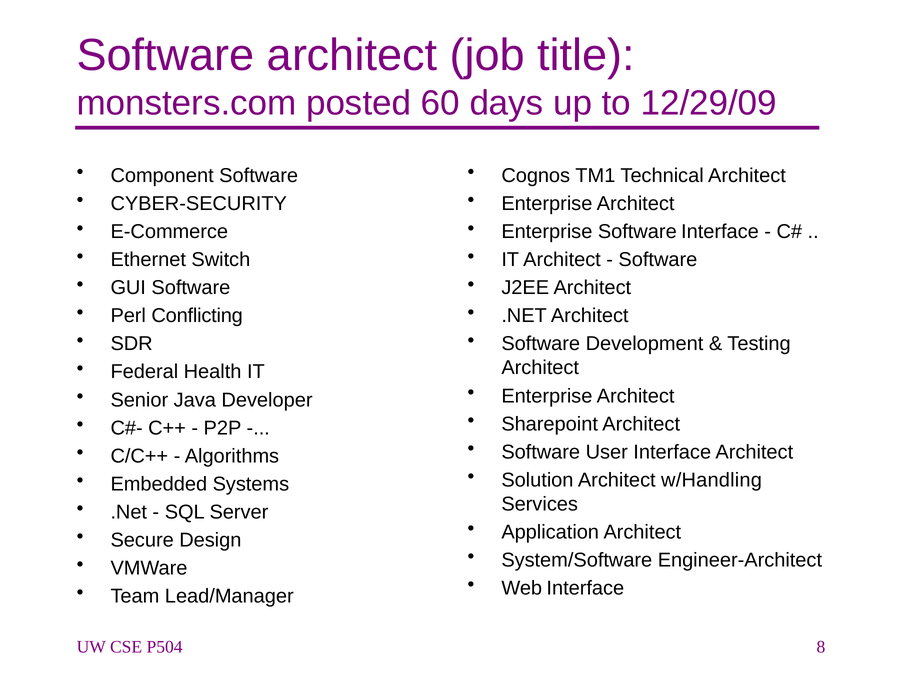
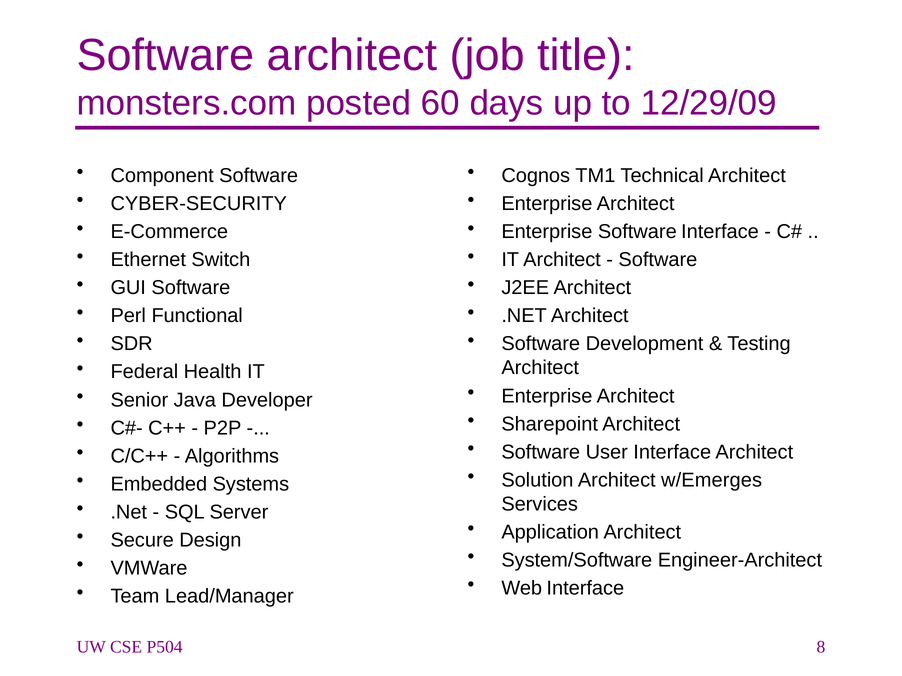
Conflicting: Conflicting -> Functional (197, 316)
w/Handling: w/Handling -> w/Emerges (712, 480)
